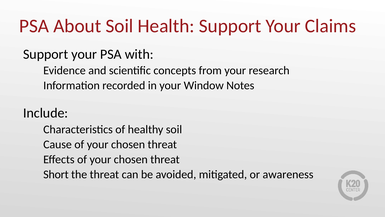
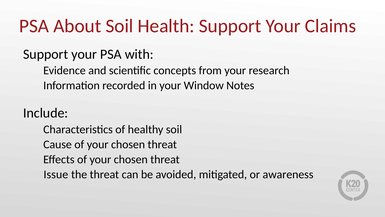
Short: Short -> Issue (56, 174)
